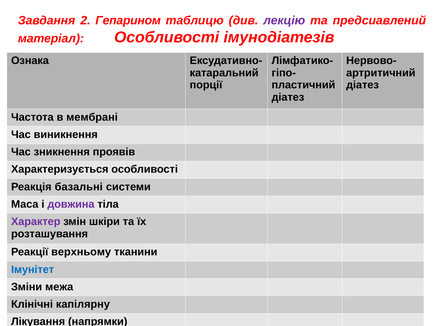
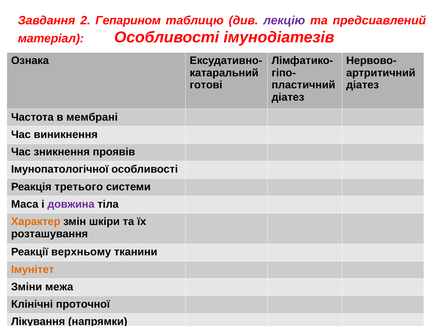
порції: порції -> готові (206, 85)
Характеризується: Характеризується -> Імунопатологічної (60, 169)
базальні: базальні -> третього (79, 187)
Характер colour: purple -> orange (36, 221)
Імунітет colour: blue -> orange (33, 269)
капілярну: капілярну -> проточної (83, 304)
